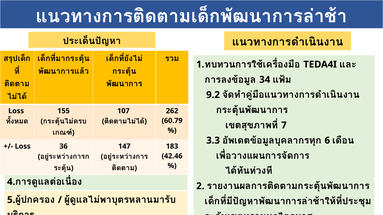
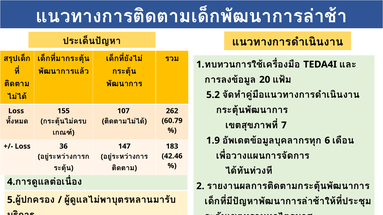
34: 34 -> 20 (265, 80)
9.2: 9.2 -> 5.2 (213, 95)
3.3: 3.3 -> 1.9 (213, 141)
